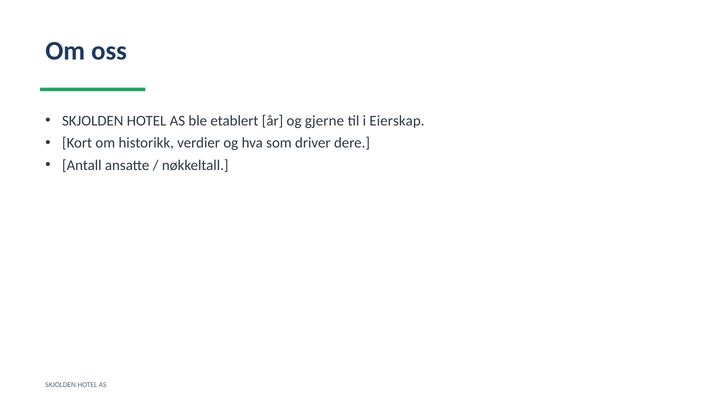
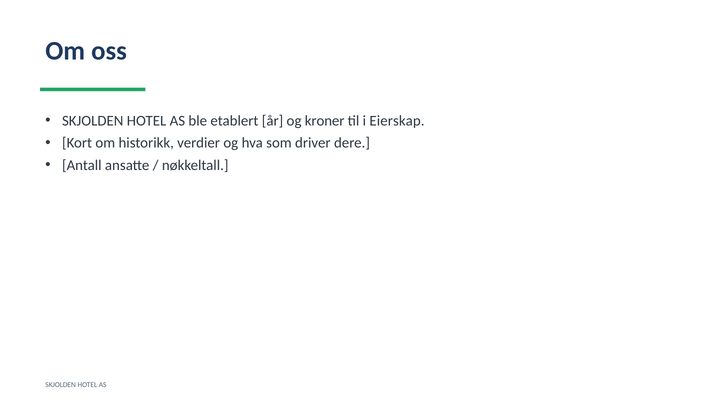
gjerne: gjerne -> kroner (325, 121)
